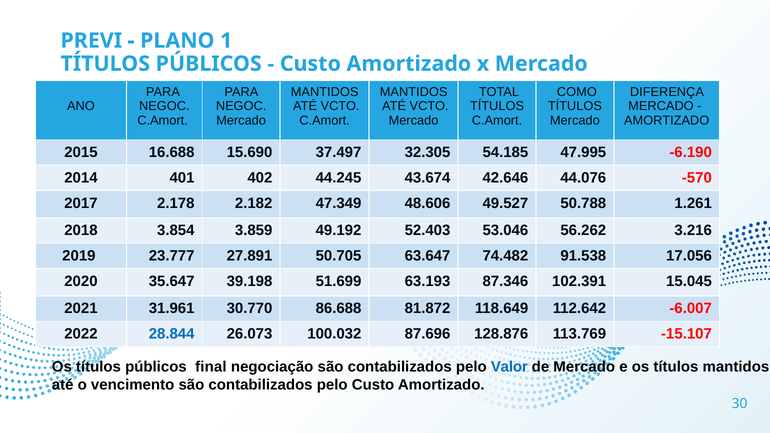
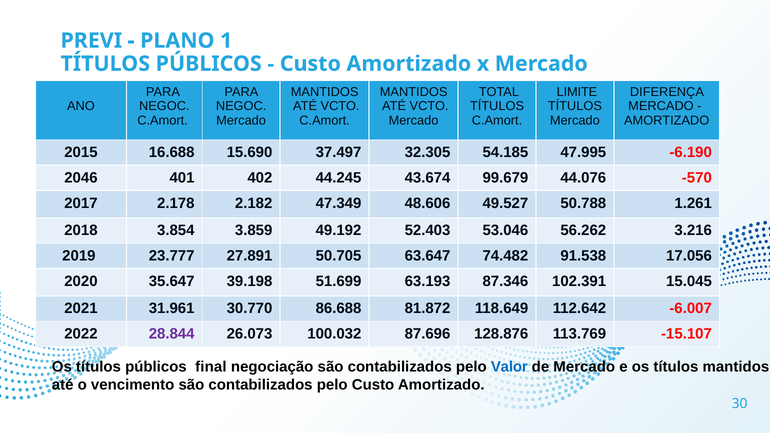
COMO: COMO -> LIMITE (577, 92)
2014: 2014 -> 2046 (81, 178)
42.646: 42.646 -> 99.679 (505, 178)
28.844 colour: blue -> purple (172, 334)
